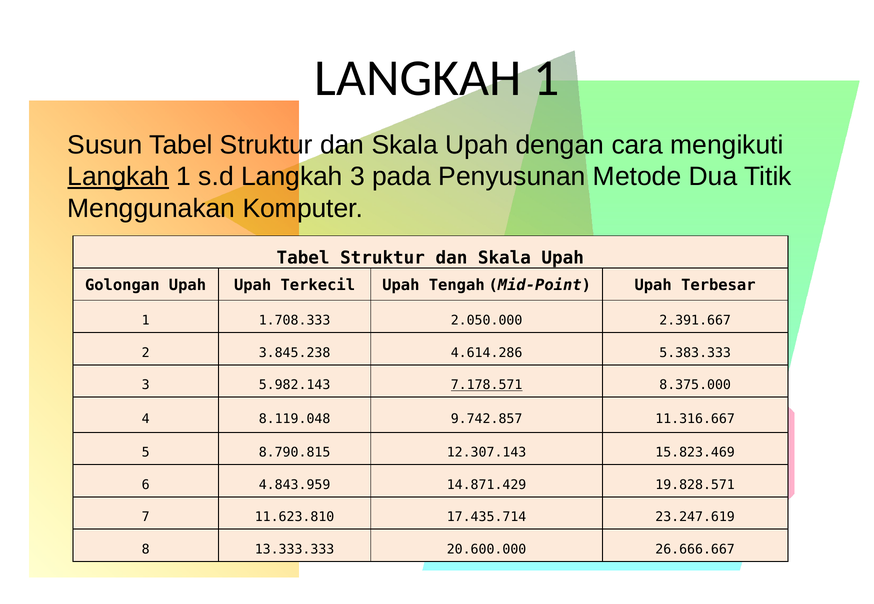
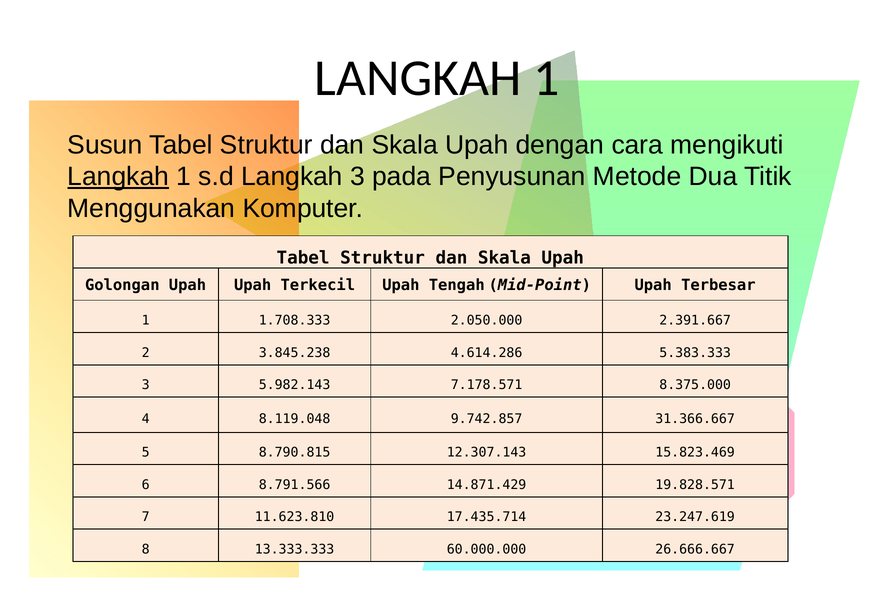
7.178.571 underline: present -> none (487, 385)
11.316.667: 11.316.667 -> 31.366.667 (695, 419)
4.843.959: 4.843.959 -> 8.791.566 (295, 485)
20.600.000: 20.600.000 -> 60.000.000 (487, 549)
